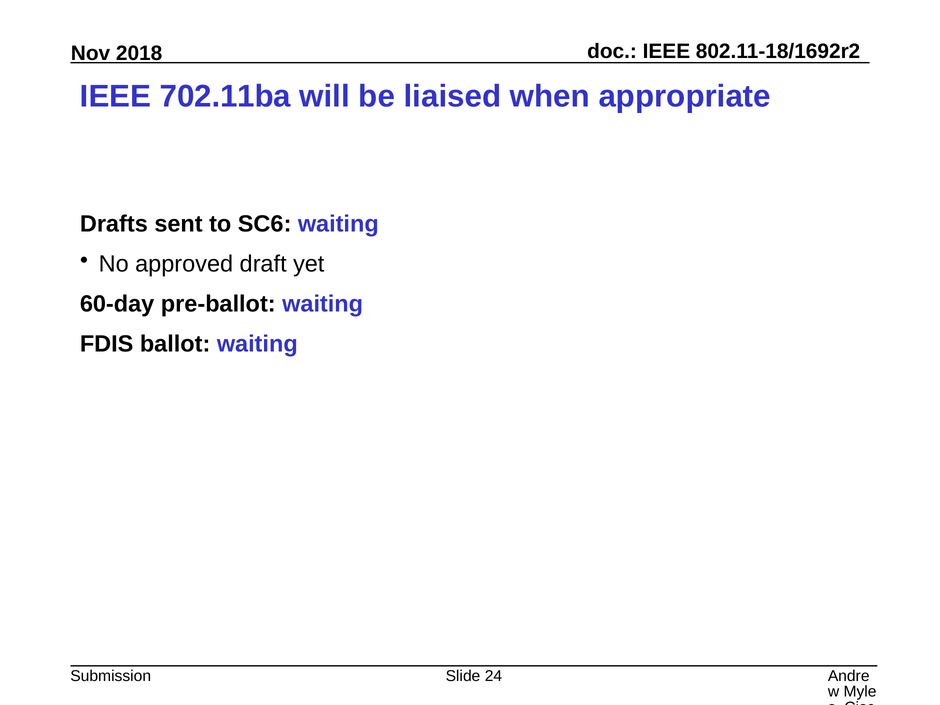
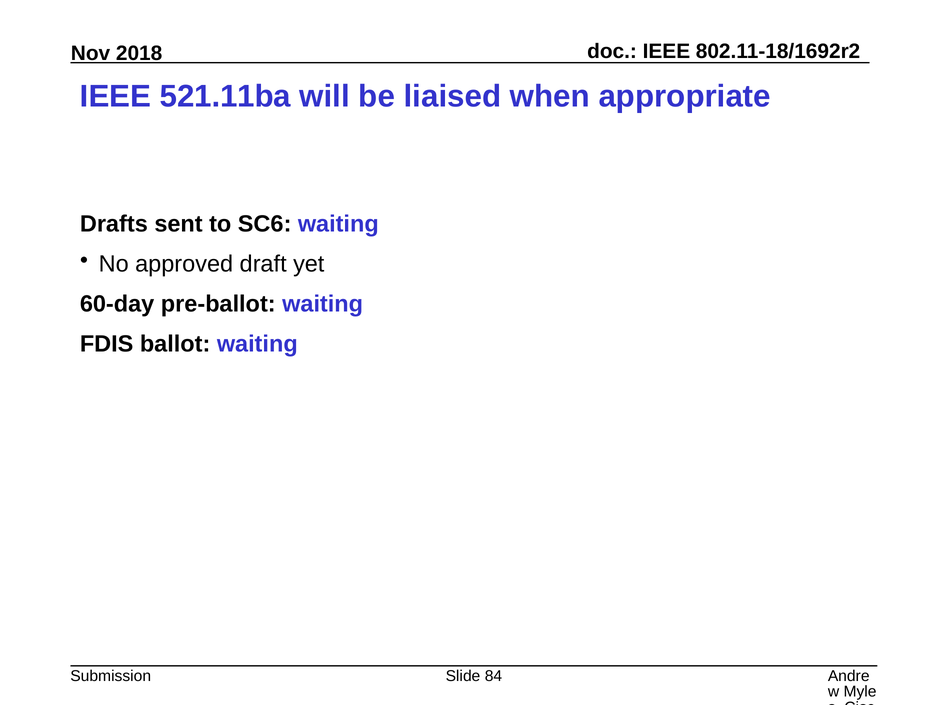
702.11ba: 702.11ba -> 521.11ba (225, 96)
24: 24 -> 84 (493, 676)
